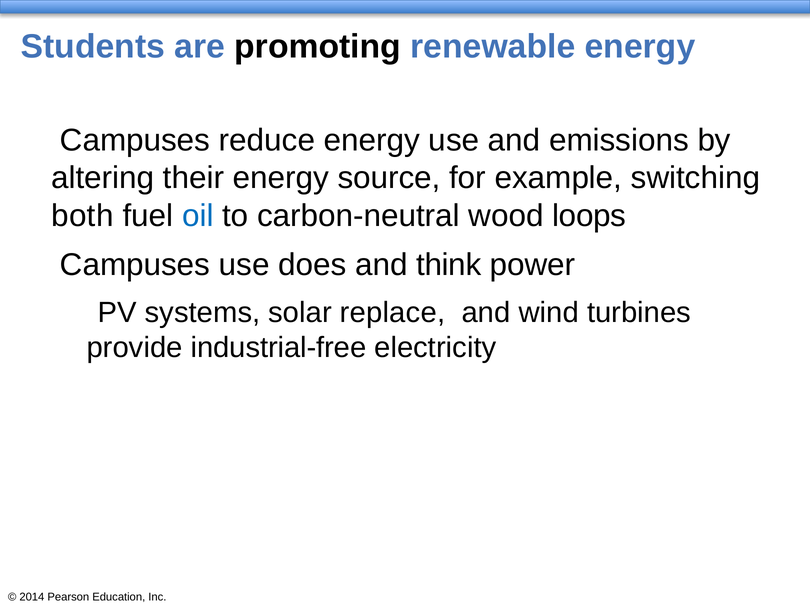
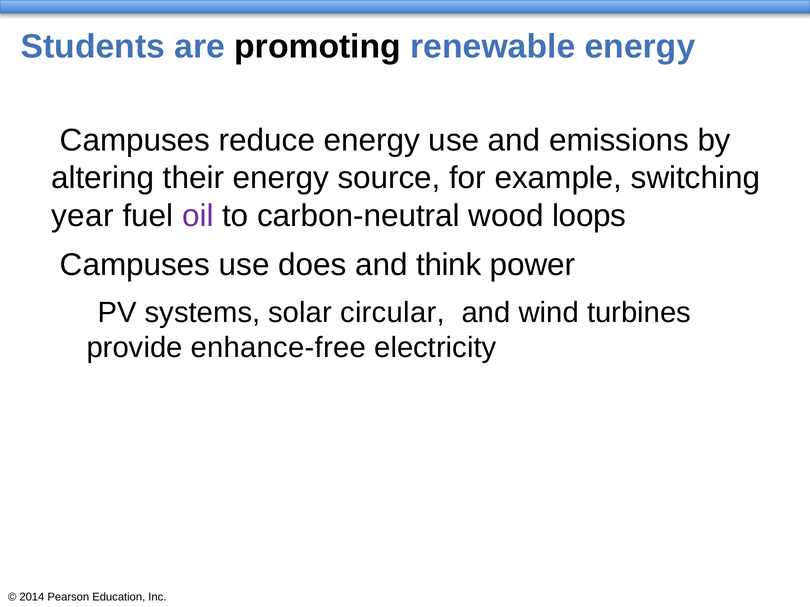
both: both -> year (82, 216)
oil colour: blue -> purple (198, 216)
replace: replace -> circular (393, 313)
industrial-free: industrial-free -> enhance-free (278, 348)
